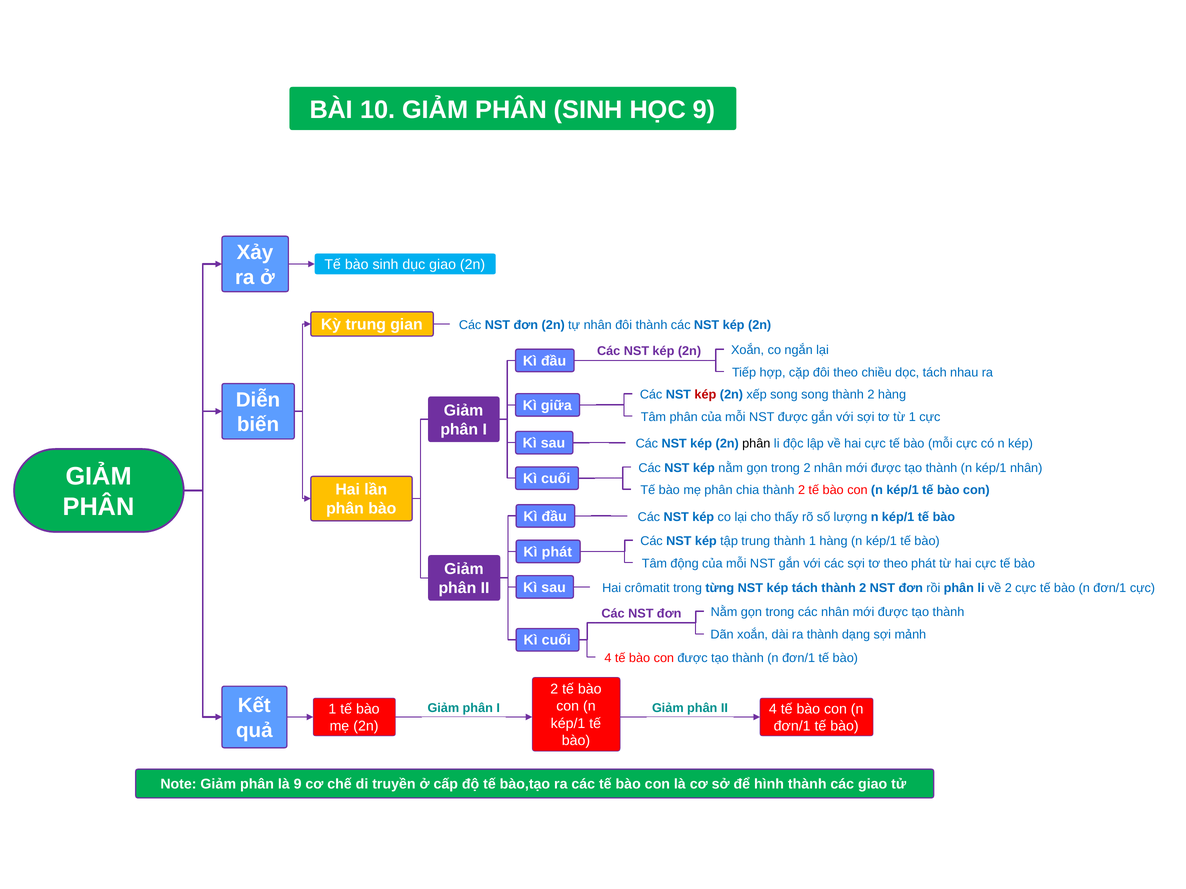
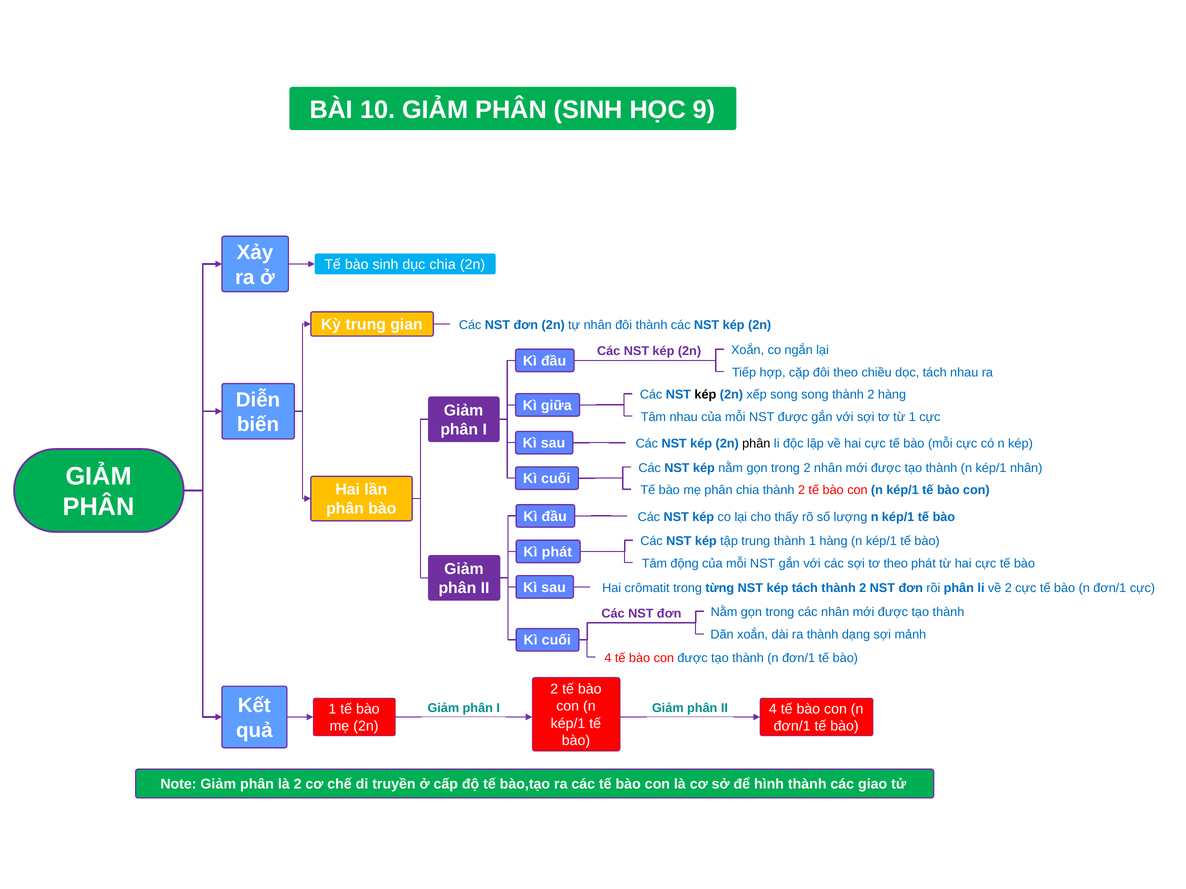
dục giao: giao -> chia (443, 265)
kép colour: red -> black (705, 395)
Tâm phân: phân -> nhau (684, 417)
là 9: 9 -> 2 (298, 784)
